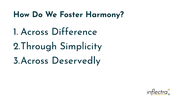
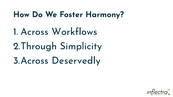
Difference: Difference -> Workflows (74, 32)
